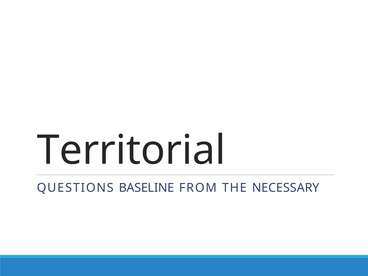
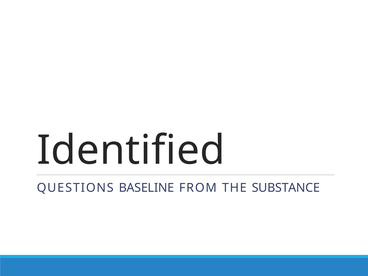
Territorial: Territorial -> Identified (131, 150)
NECESSARY: NECESSARY -> SUBSTANCE (286, 188)
